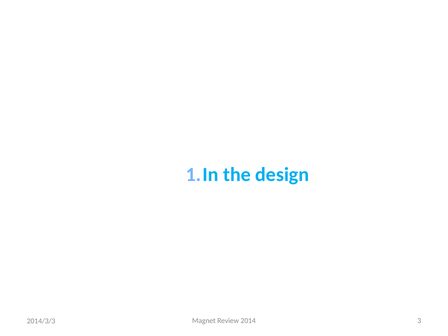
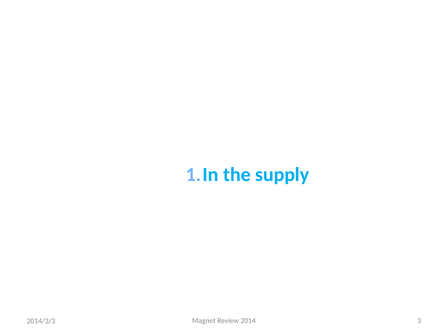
design: design -> supply (282, 174)
